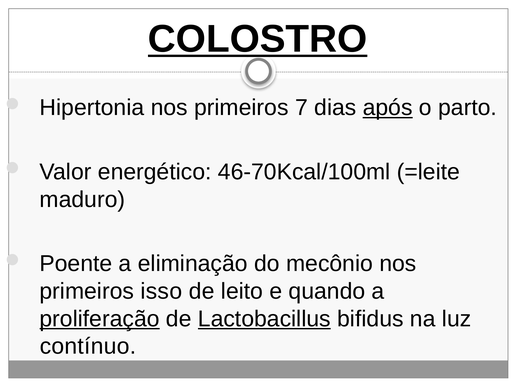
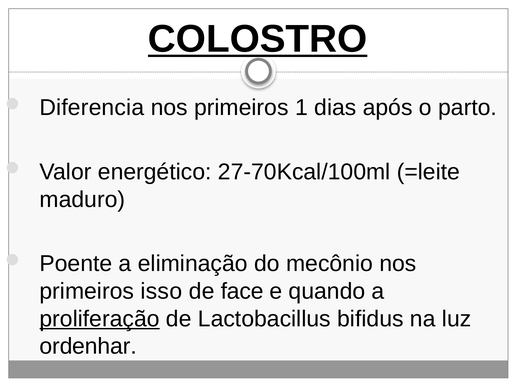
Hipertonia: Hipertonia -> Diferencia (92, 108)
7: 7 -> 1 (301, 108)
após underline: present -> none (388, 108)
46-70Kcal/100ml: 46-70Kcal/100ml -> 27-70Kcal/100ml (304, 172)
leito: leito -> face (242, 292)
Lactobacillus underline: present -> none (264, 319)
contínuo: contínuo -> ordenhar (88, 347)
